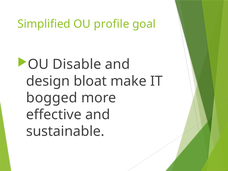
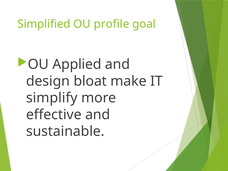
Disable: Disable -> Applied (77, 64)
bogged: bogged -> simplify (52, 98)
